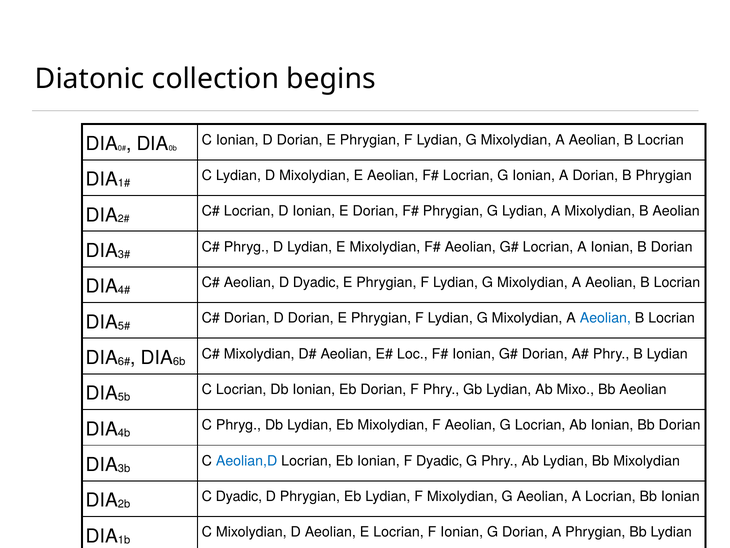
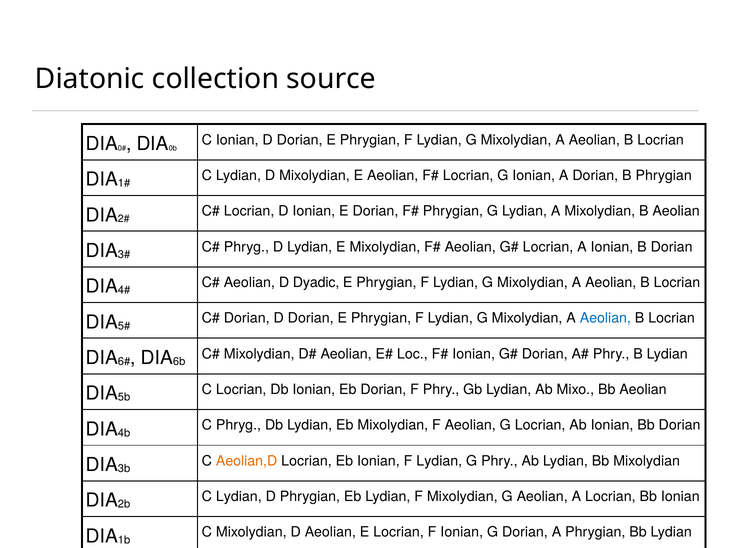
begins: begins -> source (331, 79)
Aeolian,D colour: blue -> orange (247, 460)
Ionian F Dyadic: Dyadic -> Lydian (439, 460)
Dyadic: Dyadic -> Lydian (239, 496)
